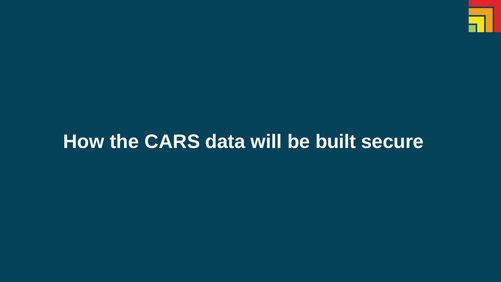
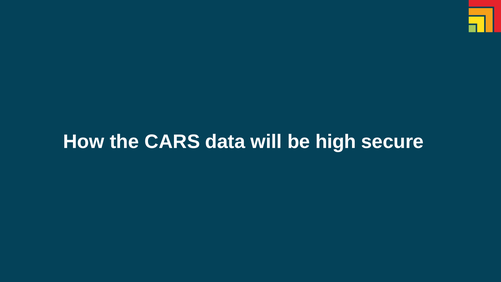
built: built -> high (336, 141)
